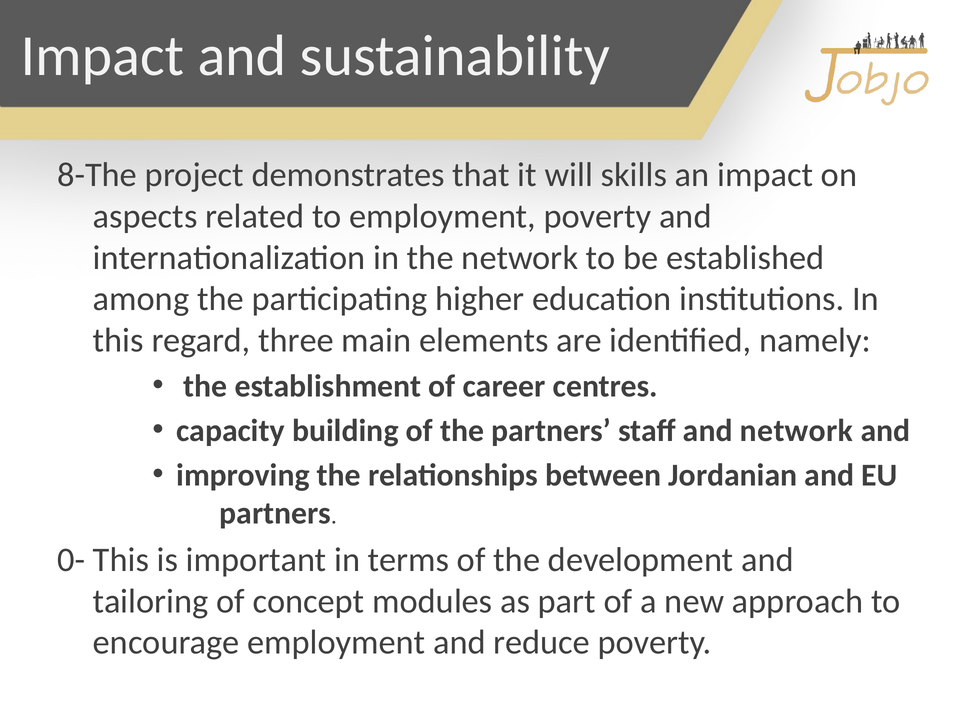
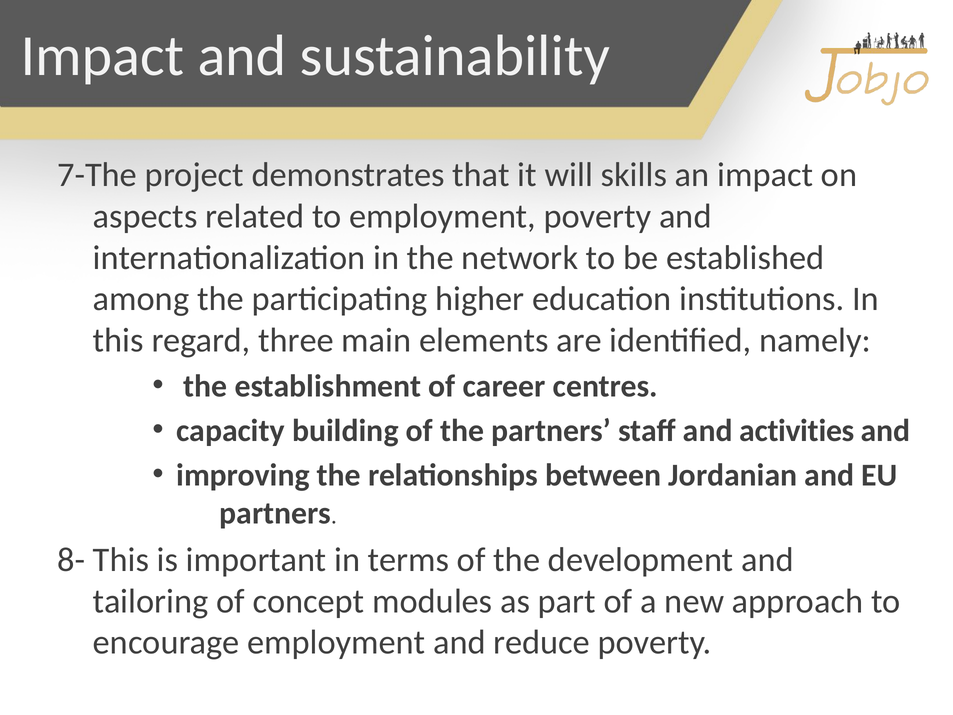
8-The: 8-The -> 7-The (97, 175)
and network: network -> activities (797, 430)
0-: 0- -> 8- (71, 560)
